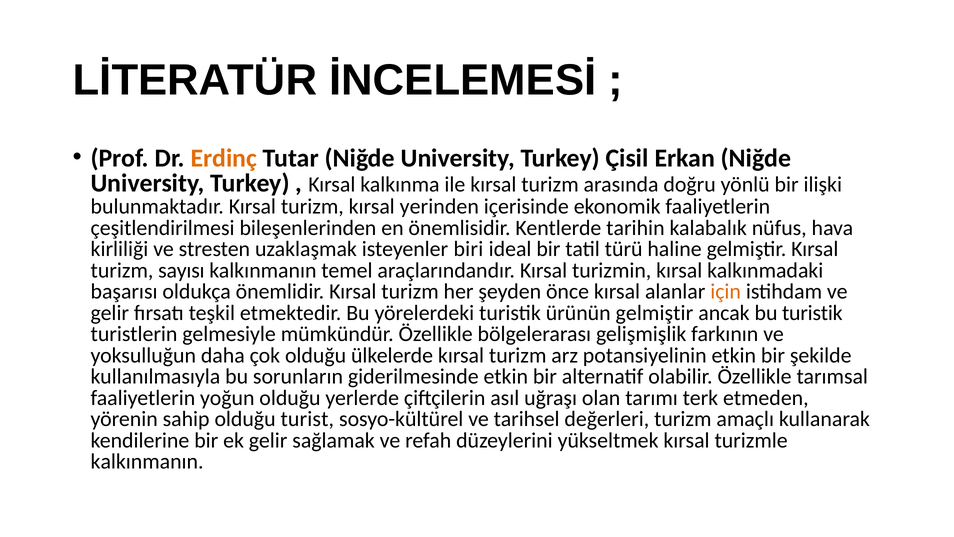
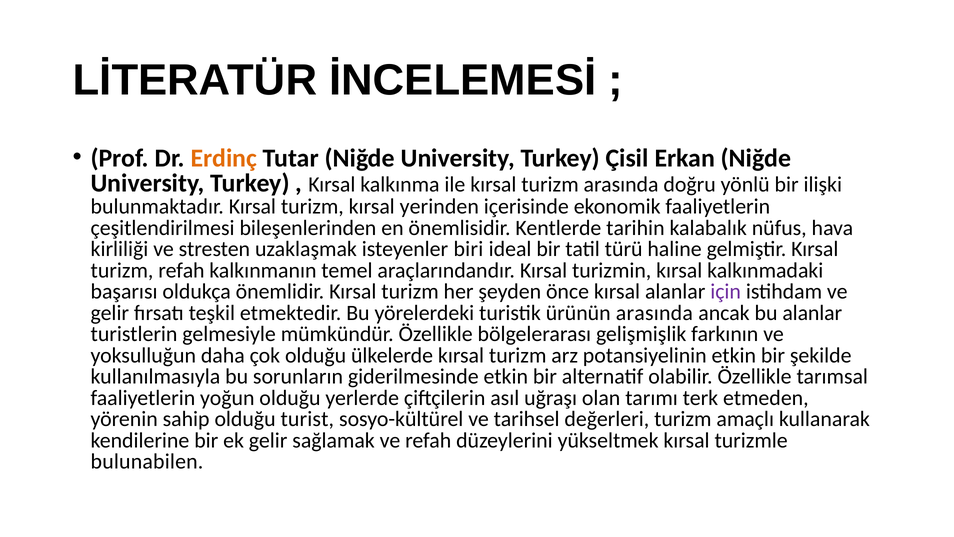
turizm sayısı: sayısı -> refah (181, 270)
için colour: orange -> purple (726, 291)
ürünün gelmiştir: gelmiştir -> arasında (654, 313)
bu turistik: turistik -> alanlar (812, 313)
kalkınmanın: kalkınmanın -> bulunabilen (147, 461)
